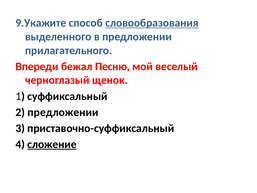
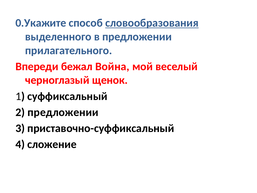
9.Укажите: 9.Укажите -> 0.Укажите (41, 23)
Песню: Песню -> Война (112, 66)
сложение underline: present -> none (52, 144)
